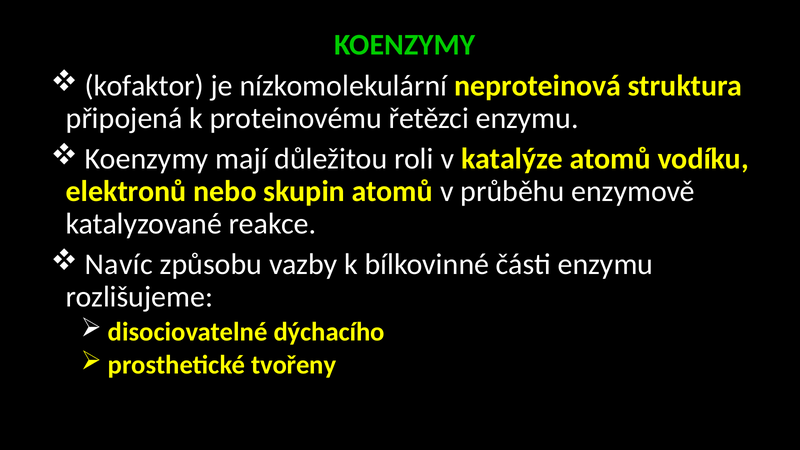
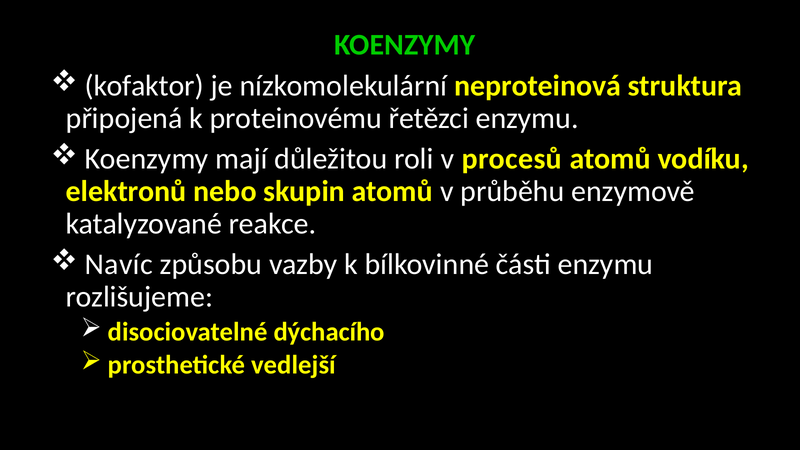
katalýze: katalýze -> procesů (512, 159)
tvořeny: tvořeny -> vedlejší (294, 365)
